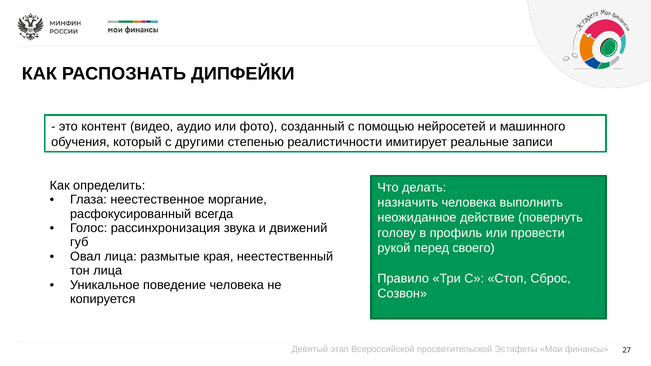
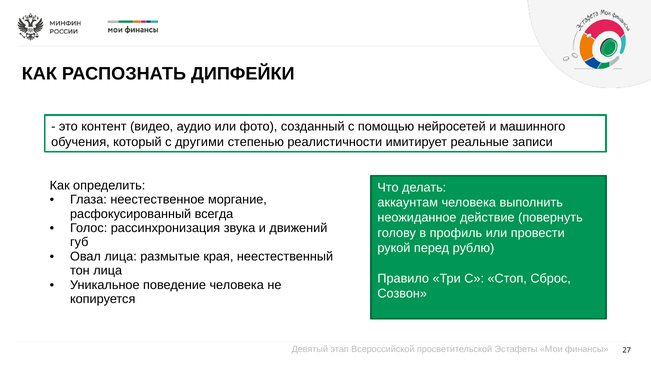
назначить: назначить -> аккаунтам (408, 203)
своего: своего -> рублю (473, 248)
